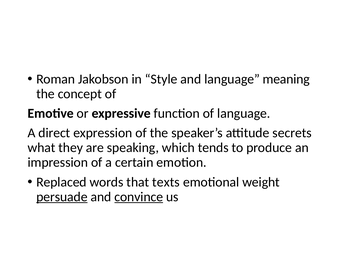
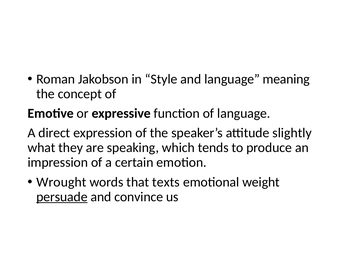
secrets: secrets -> slightly (292, 133)
Replaced: Replaced -> Wrought (61, 182)
convince underline: present -> none (139, 196)
